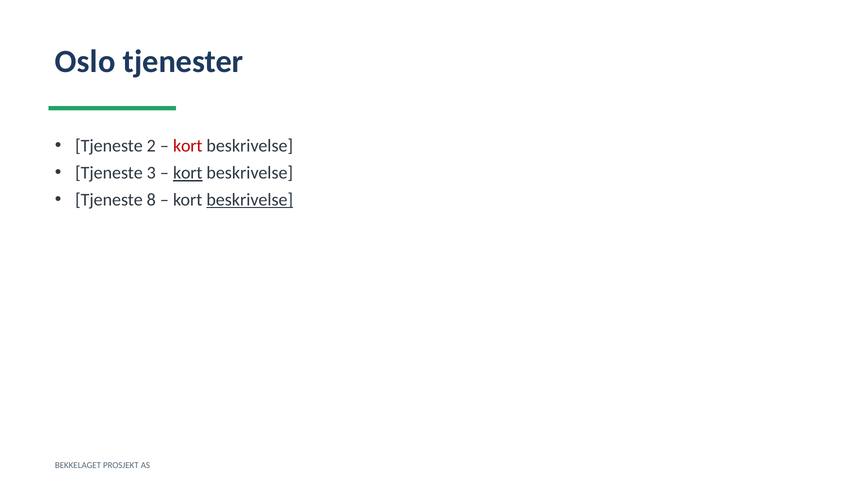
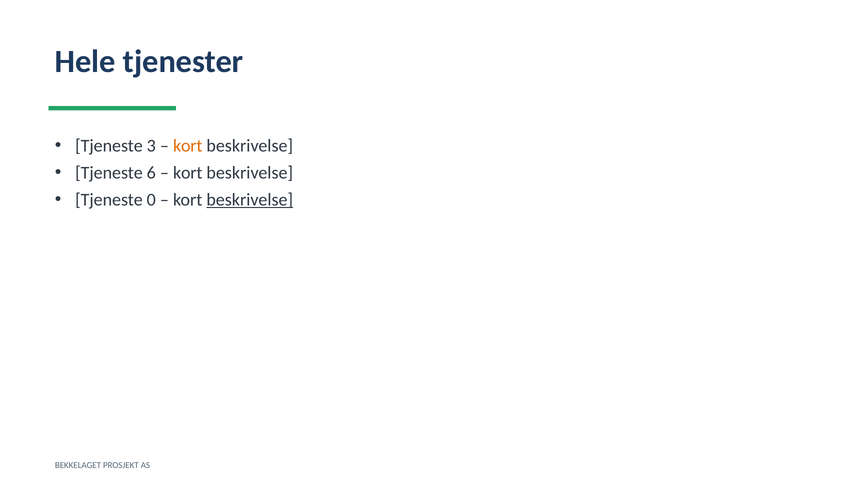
Oslo: Oslo -> Hele (85, 62)
2: 2 -> 3 (151, 146)
kort colour: red -> orange (188, 146)
3: 3 -> 6 (151, 173)
kort underline: present -> none (188, 173)
8: 8 -> 0 (151, 200)
